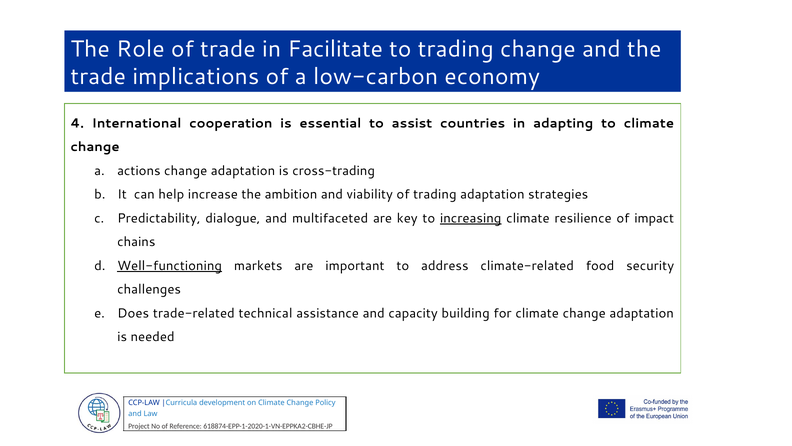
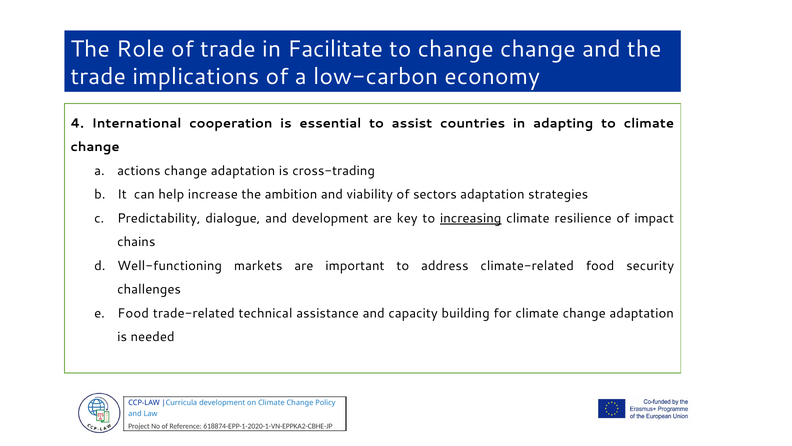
to trading: trading -> change (456, 49)
of trading: trading -> sectors (435, 194)
and multifaceted: multifaceted -> development (330, 218)
Well-functioning underline: present -> none (170, 265)
Does: Does -> Food (133, 313)
